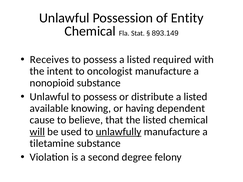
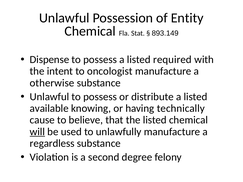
Receives: Receives -> Dispense (49, 60)
nonopioid: nonopioid -> otherwise (52, 83)
dependent: dependent -> technically (181, 108)
unlawfully underline: present -> none (119, 132)
tiletamine: tiletamine -> regardless (52, 143)
